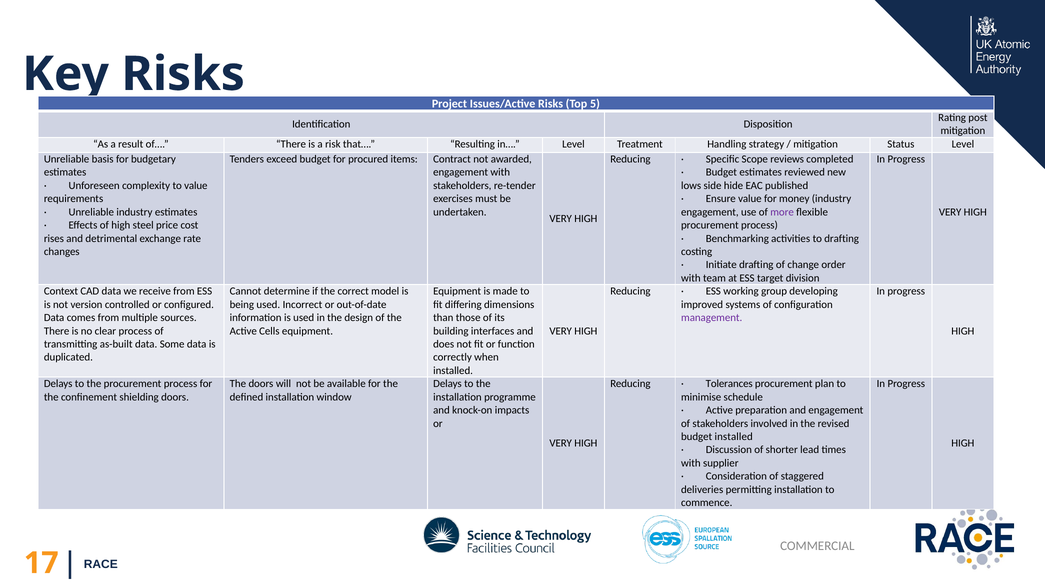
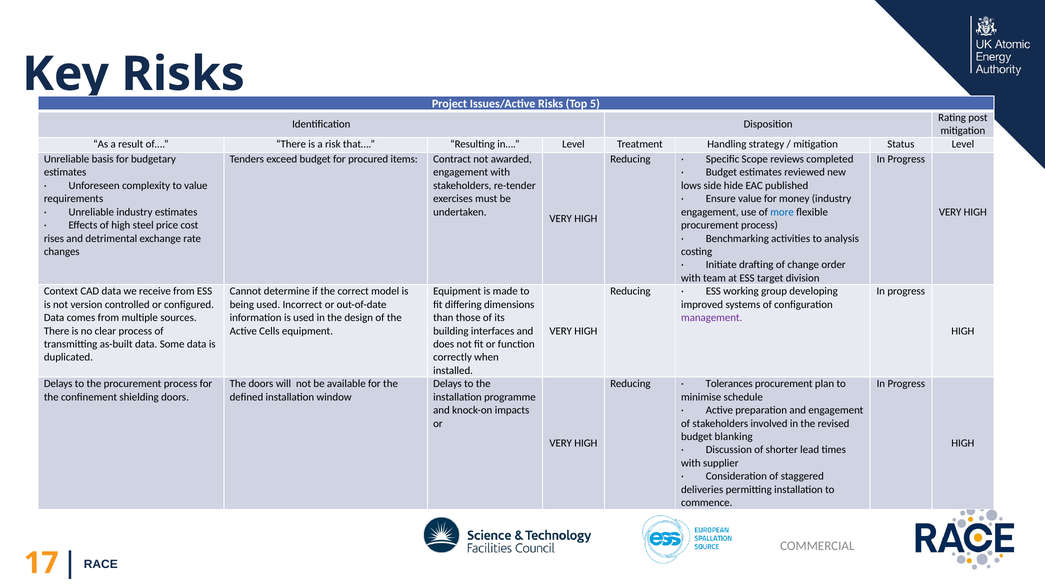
more colour: purple -> blue (782, 212)
to drafting: drafting -> analysis (842, 238)
budget installed: installed -> blanking (734, 437)
